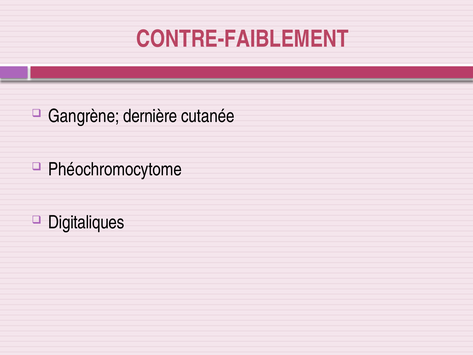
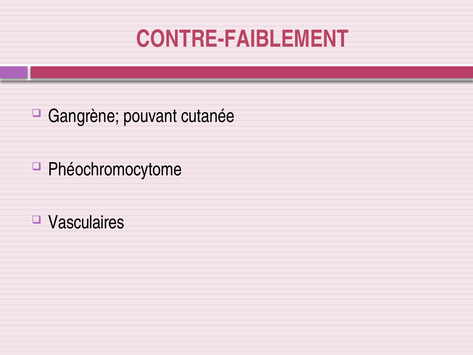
dernière: dernière -> pouvant (150, 116)
Digitaliques: Digitaliques -> Vasculaires (86, 222)
